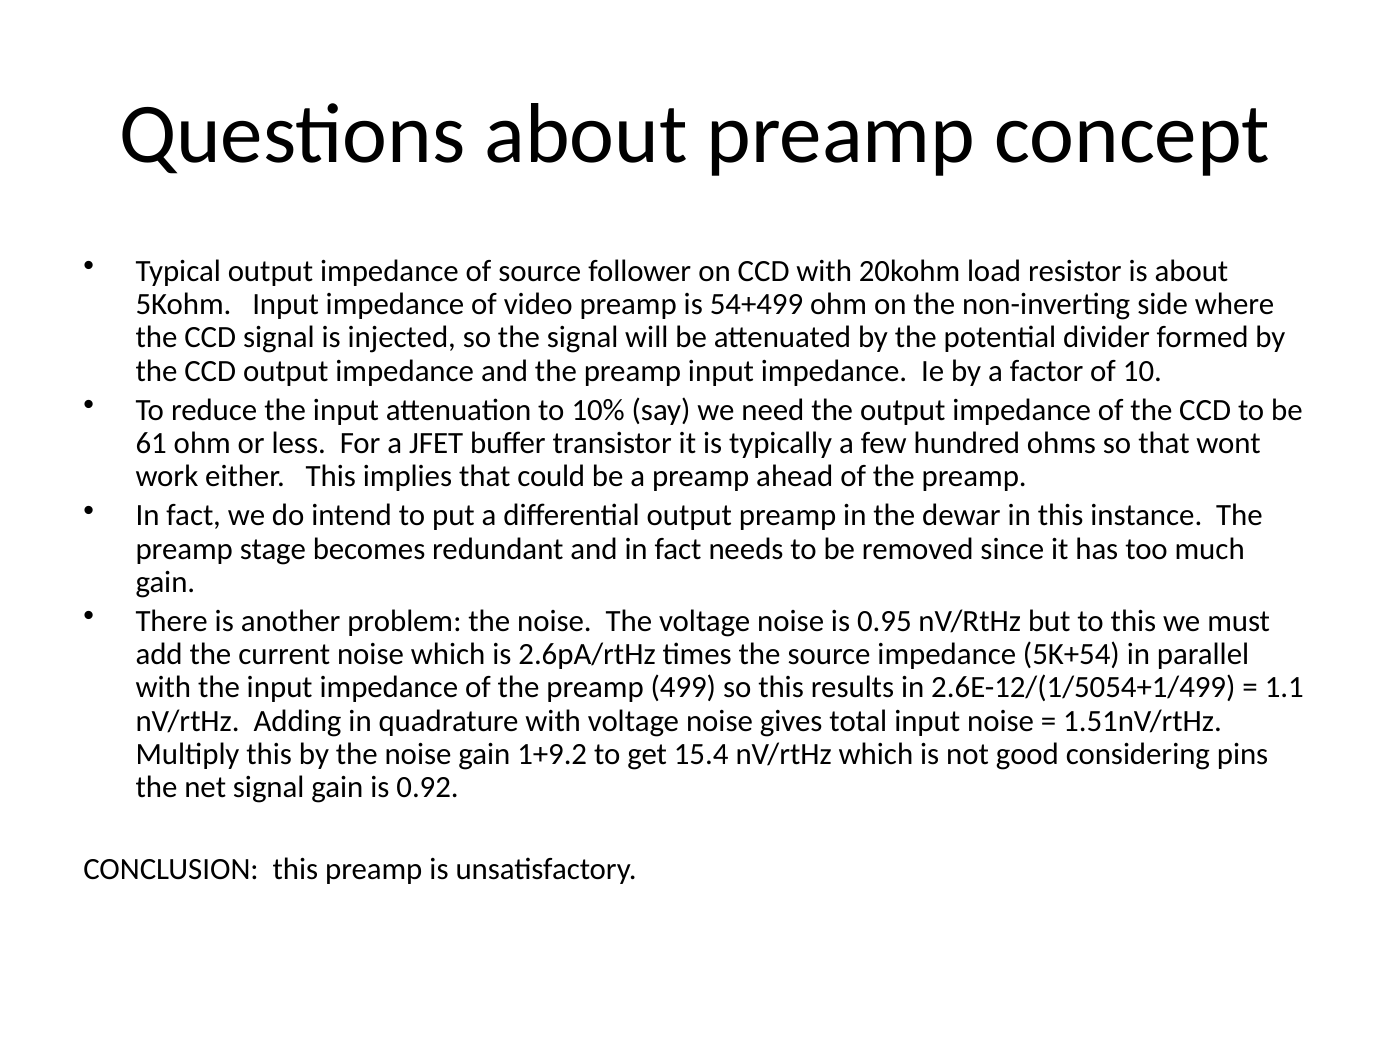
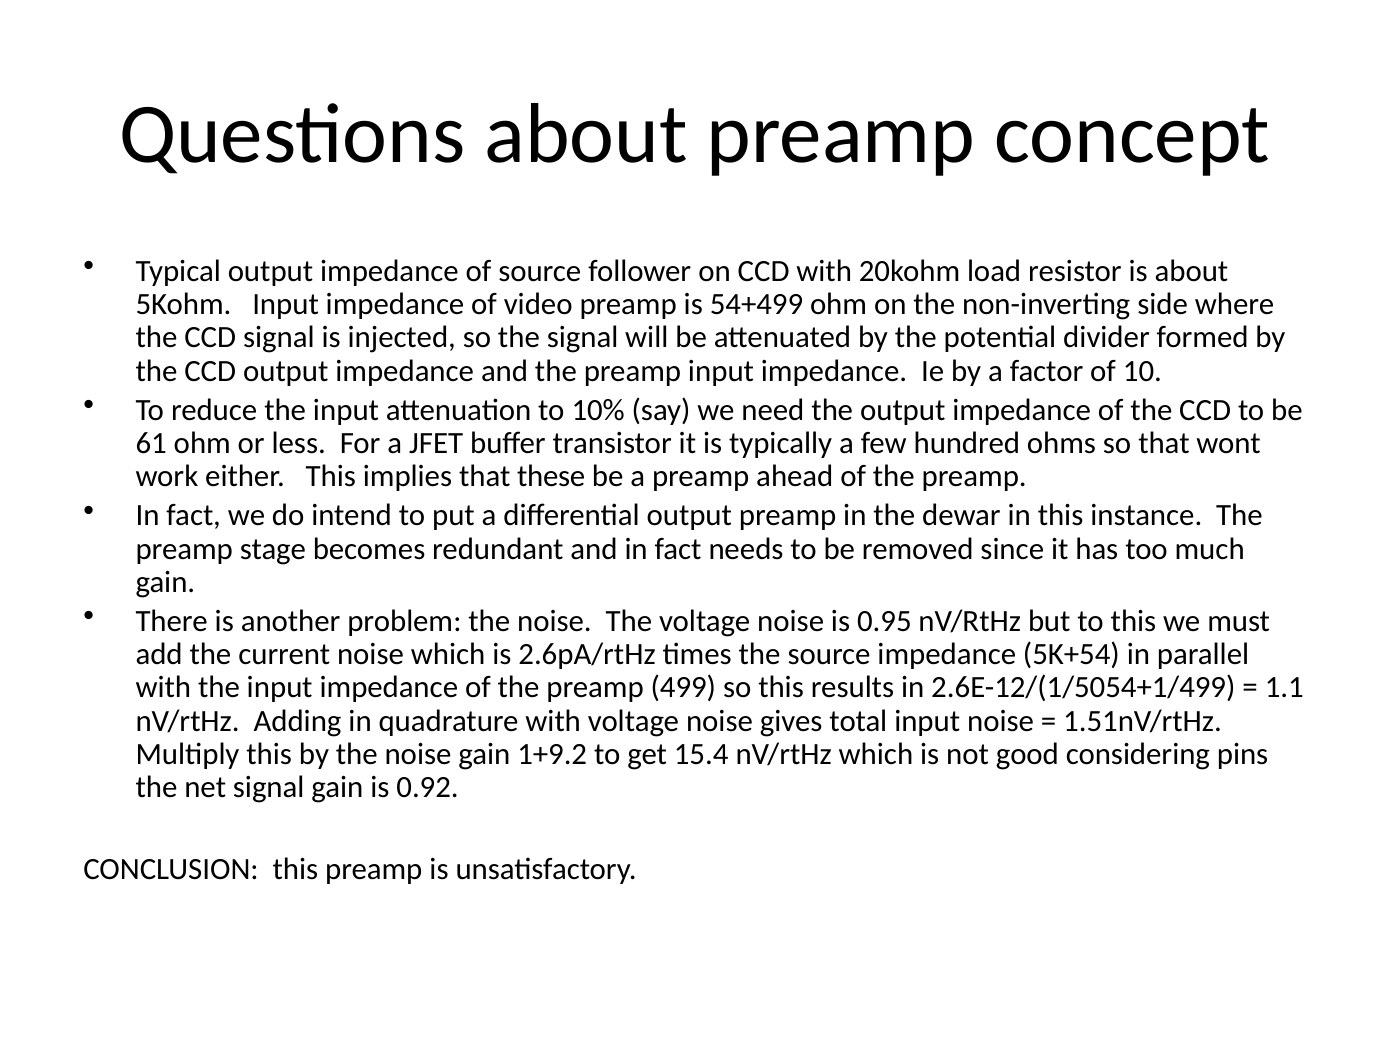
could: could -> these (551, 477)
